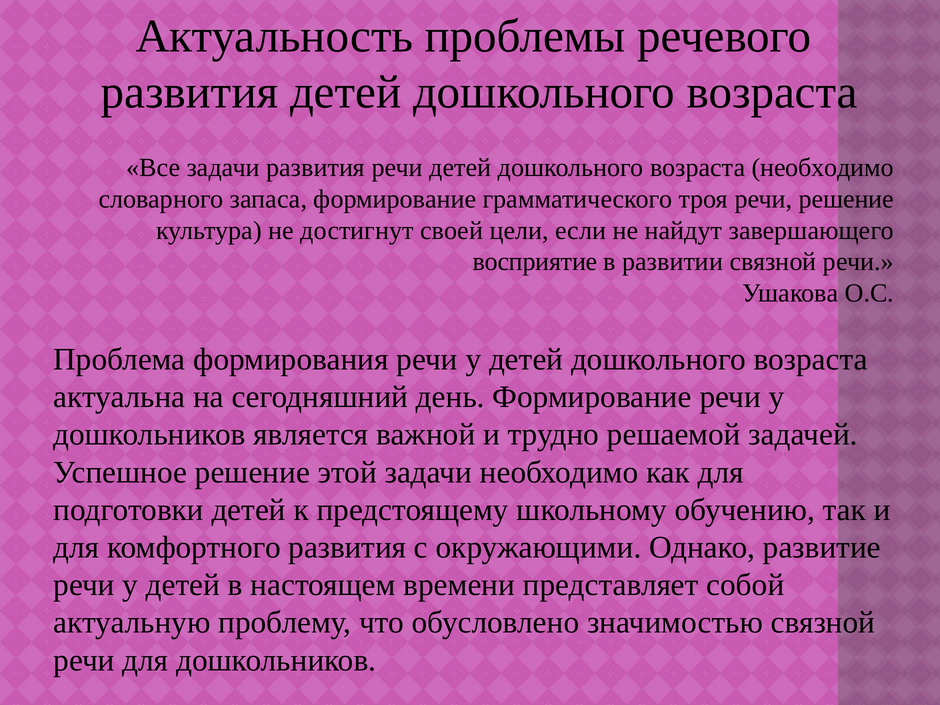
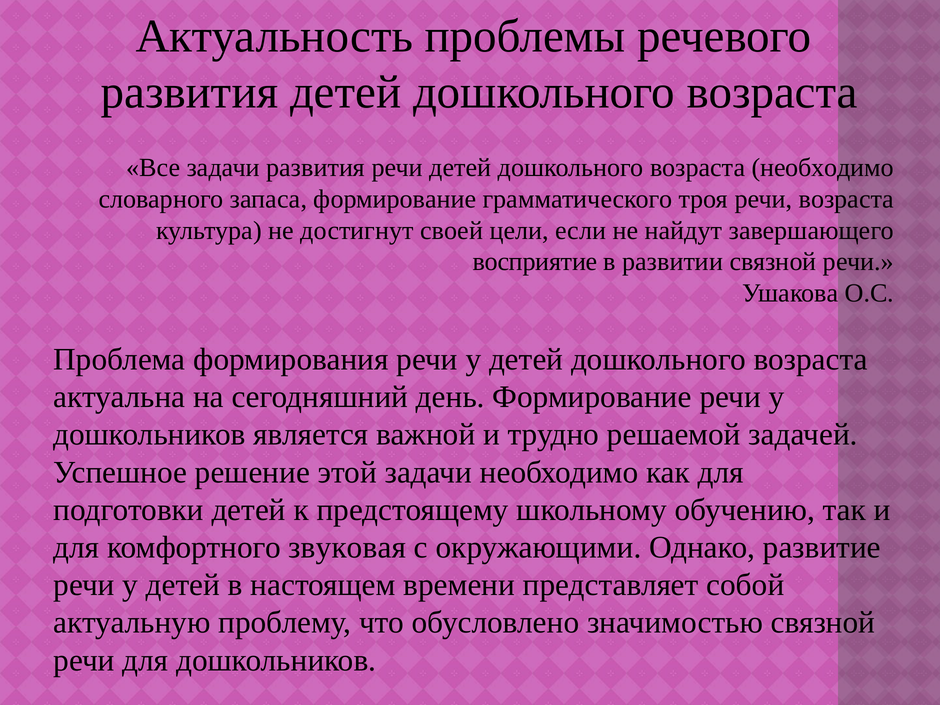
речи решение: решение -> возраста (846, 199)
комфортного развития: развития -> звуковая (347, 547)
